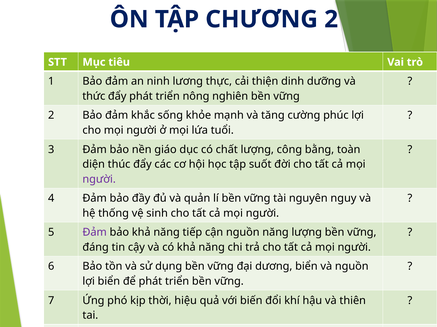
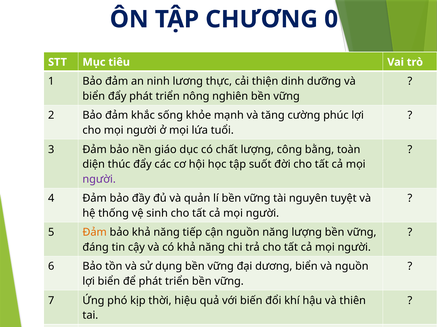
CHƯƠNG 2: 2 -> 0 (331, 19)
thức: thức -> biển (94, 96)
nguy: nguy -> tuyệt (344, 199)
Đảm colour: purple -> orange (95, 233)
